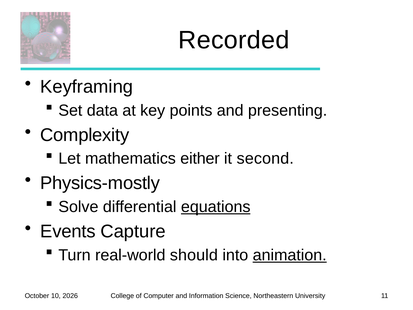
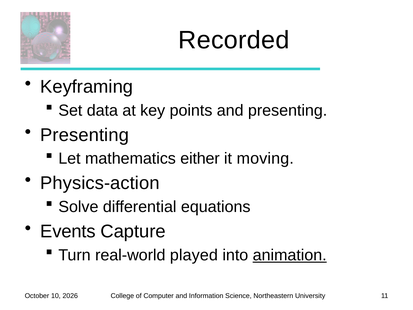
Complexity: Complexity -> Presenting (85, 135)
second: second -> moving (265, 159)
Physics-mostly: Physics-mostly -> Physics-action (100, 183)
equations underline: present -> none (216, 207)
should: should -> played (194, 255)
